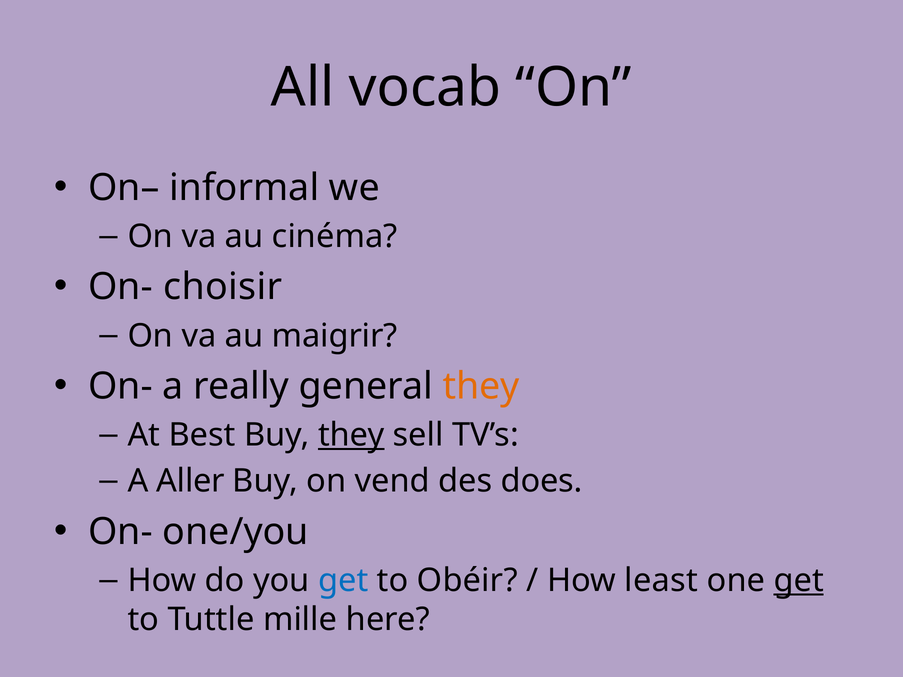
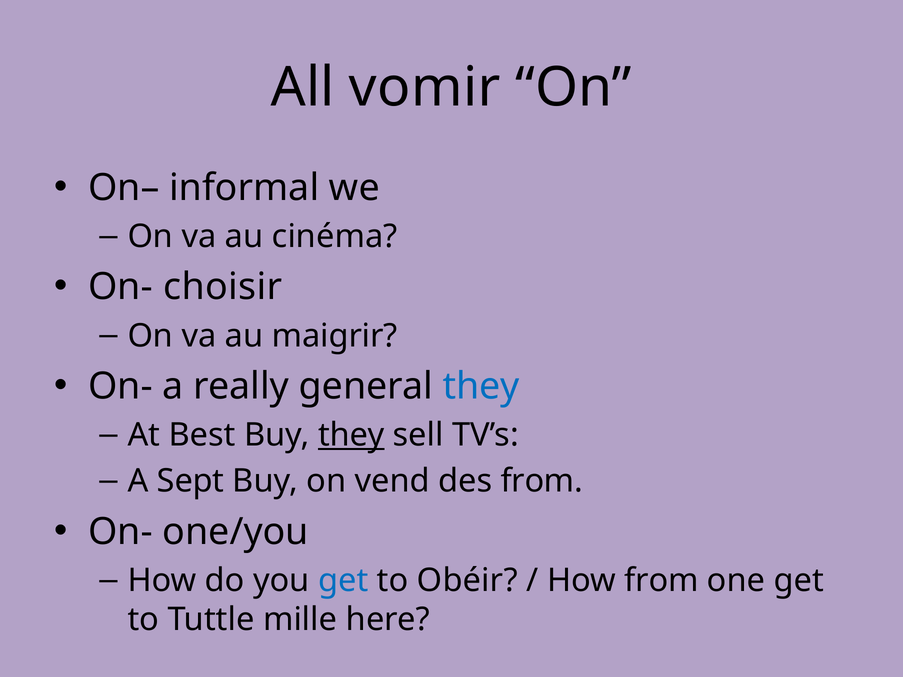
vocab: vocab -> vomir (425, 87)
they colour: orange -> blue (481, 386)
Aller: Aller -> Sept (191, 481)
des does: does -> from (542, 481)
How least: least -> from (662, 581)
get underline: present -> none (799, 581)
